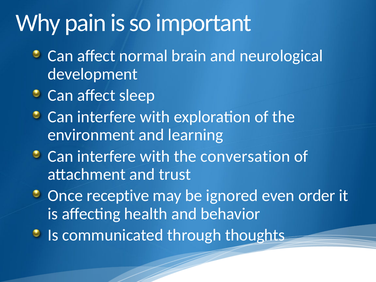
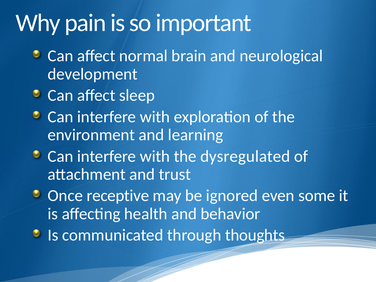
conversation: conversation -> dysregulated (245, 156)
order: order -> some (317, 196)
